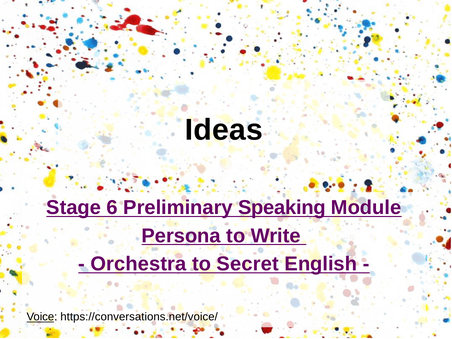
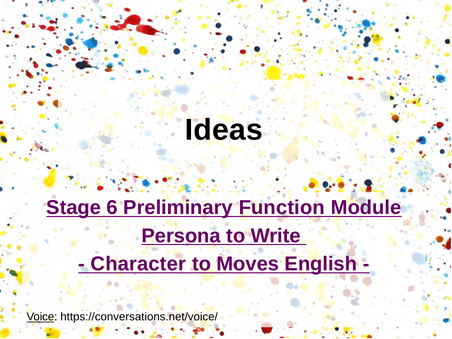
Speaking: Speaking -> Function (282, 208)
Orchestra: Orchestra -> Character (138, 264)
Secret: Secret -> Moves (248, 264)
